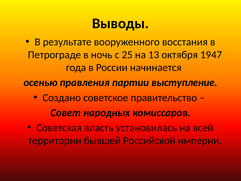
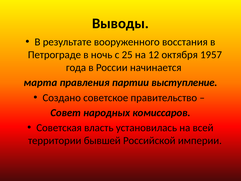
13: 13 -> 12 (154, 55)
1947: 1947 -> 1957 (211, 55)
осенью: осенью -> марта (40, 83)
